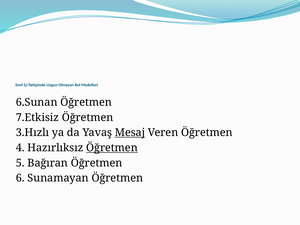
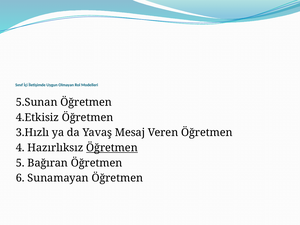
6.Sunan: 6.Sunan -> 5.Sunan (37, 102)
7.Etkisiz: 7.Etkisiz -> 4.Etkisiz (37, 117)
Mesaj underline: present -> none (130, 133)
